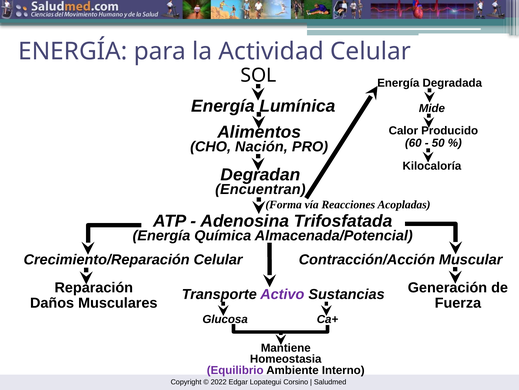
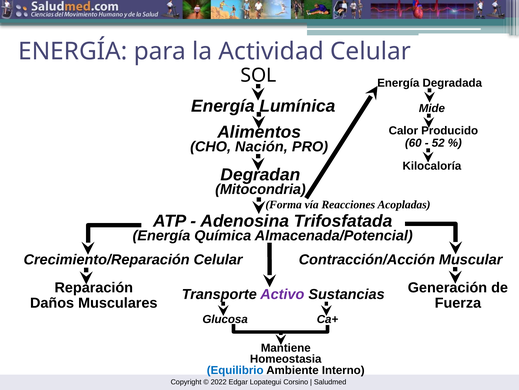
50: 50 -> 52 (438, 143)
Encuentran: Encuentran -> Mitocondria (260, 189)
Equilibrio colour: purple -> blue (235, 370)
